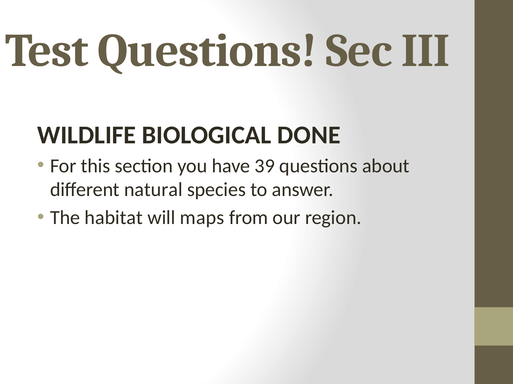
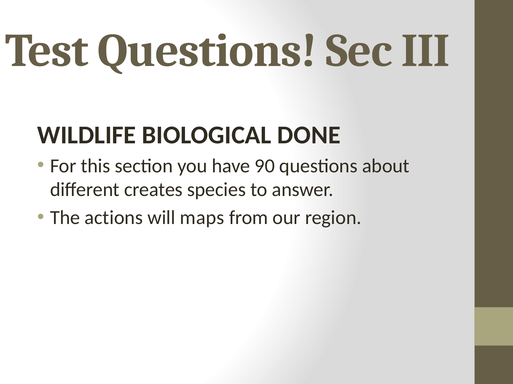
39: 39 -> 90 (265, 166)
natural: natural -> creates (153, 190)
habitat: habitat -> actions (114, 218)
